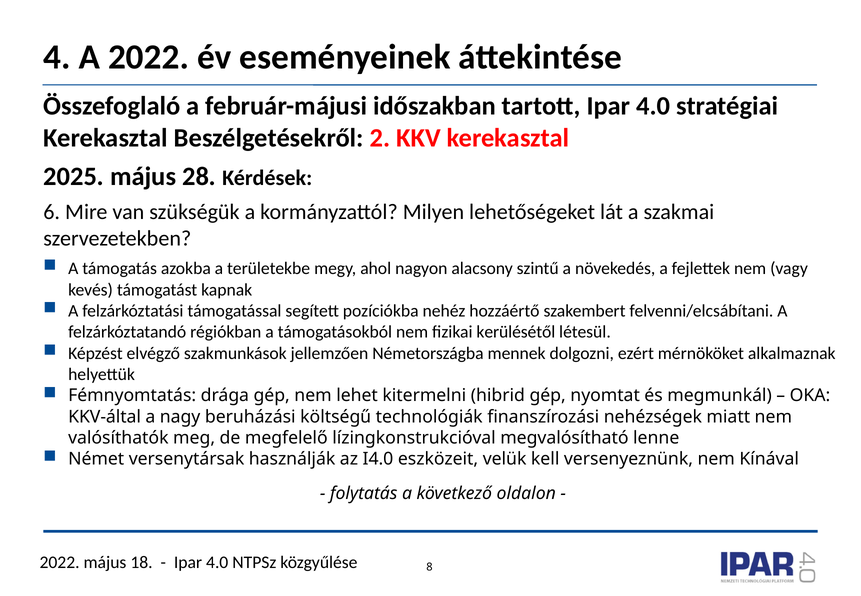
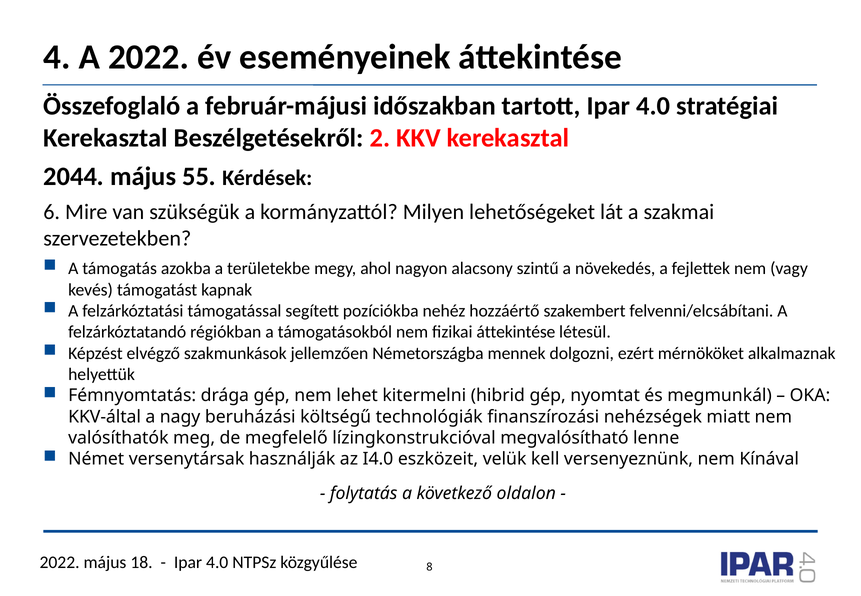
2025: 2025 -> 2044 (74, 176)
28: 28 -> 55 (199, 176)
fizikai kerülésétől: kerülésétől -> áttekintése (516, 332)
